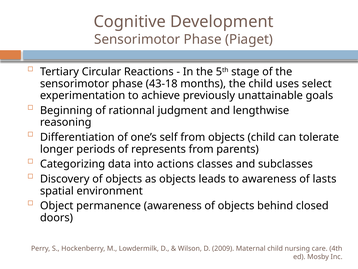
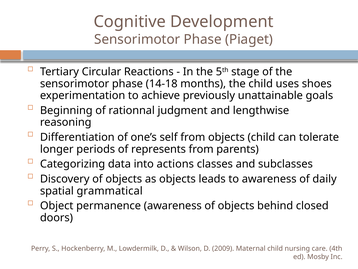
43-18: 43-18 -> 14-18 (162, 84)
select: select -> shoes (317, 84)
lasts: lasts -> daily (325, 179)
environment: environment -> grammatical (110, 191)
